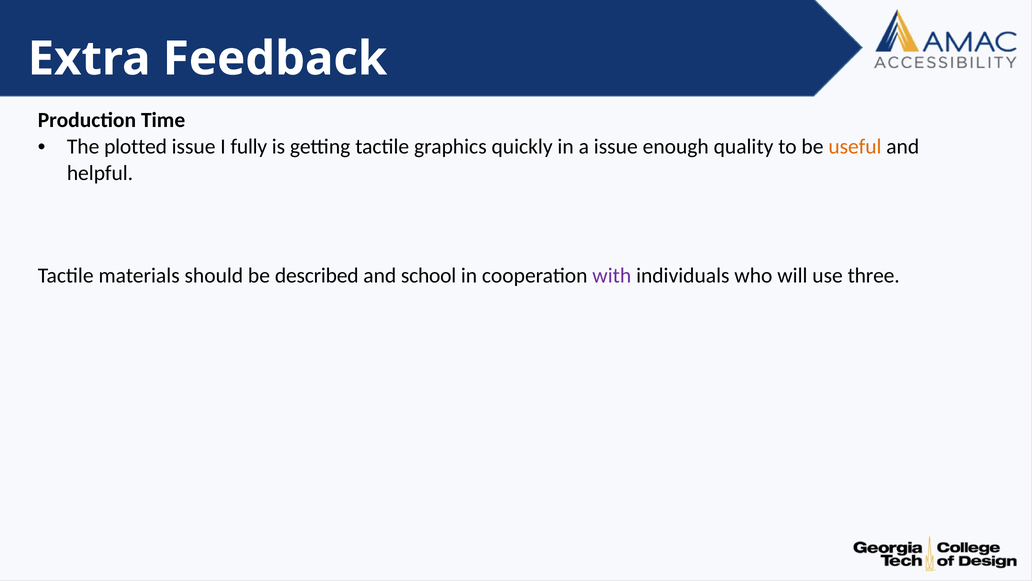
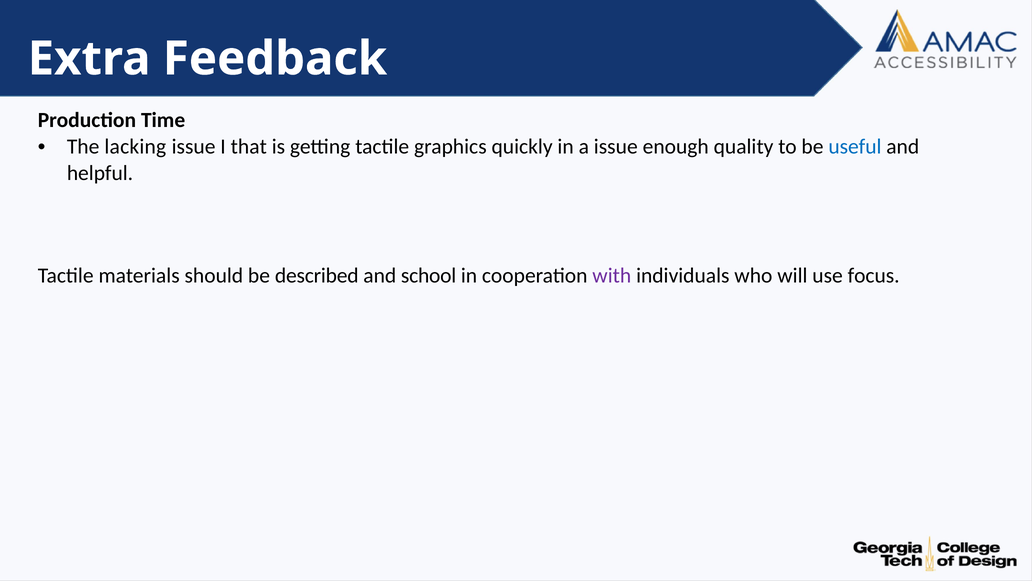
plotted: plotted -> lacking (135, 147)
fully: fully -> that (249, 147)
useful colour: orange -> blue (855, 147)
three: three -> focus (874, 275)
